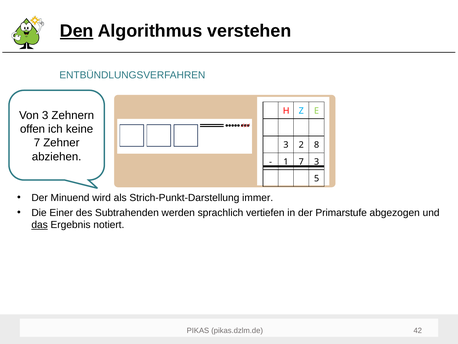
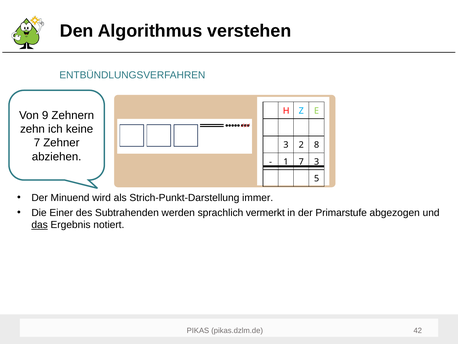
Den underline: present -> none (77, 31)
Von 3: 3 -> 9 (45, 115)
offen: offen -> zehn (32, 129)
vertiefen: vertiefen -> vermerkt (265, 212)
